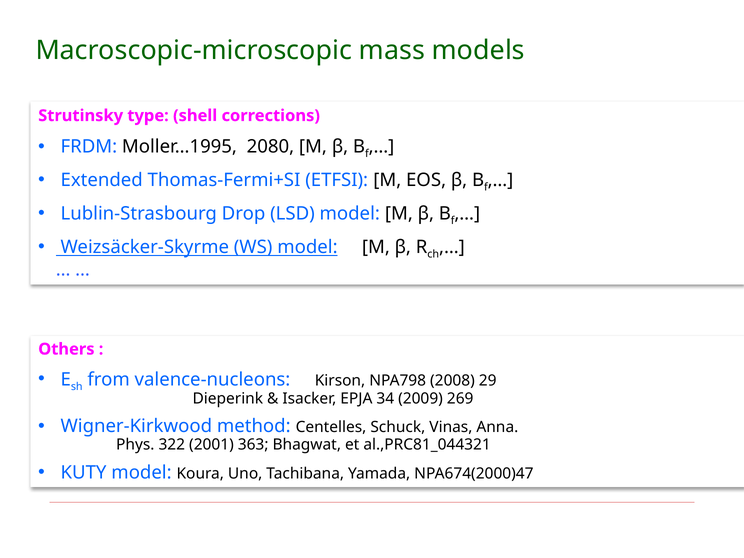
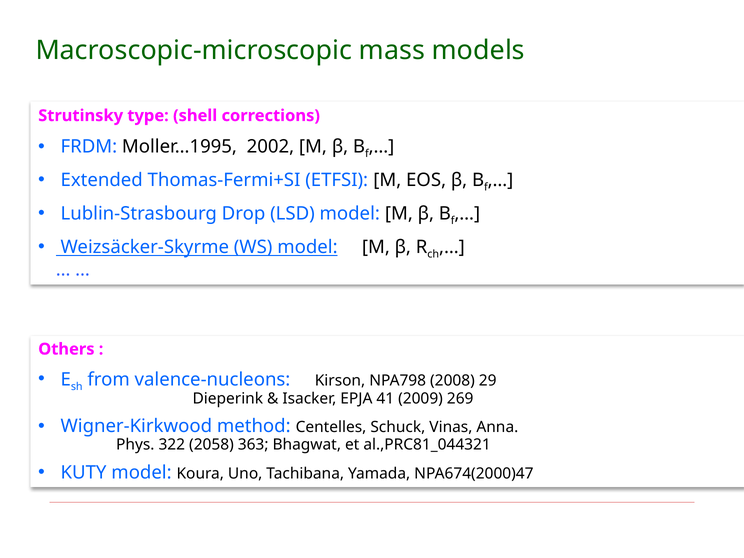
2080: 2080 -> 2002 (270, 147)
34: 34 -> 41 (385, 399)
2001: 2001 -> 2058 (211, 445)
